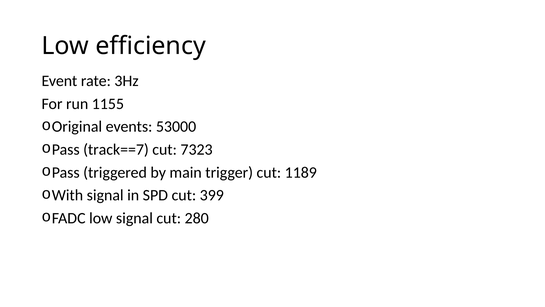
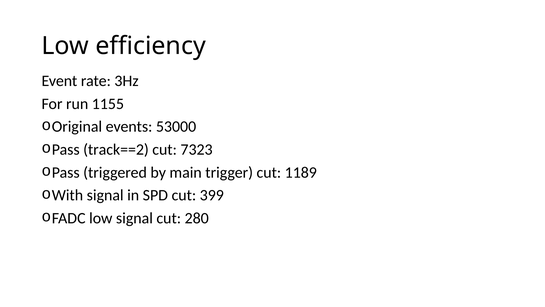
track==7: track==7 -> track==2 (116, 149)
